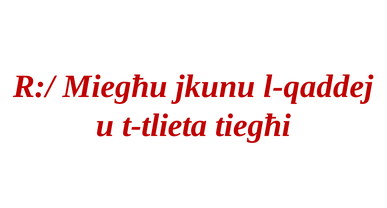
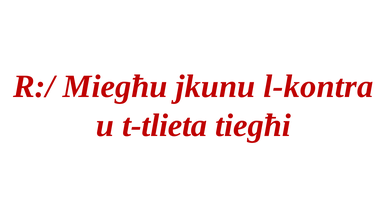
l-qaddej: l-qaddej -> l-kontra (318, 87)
